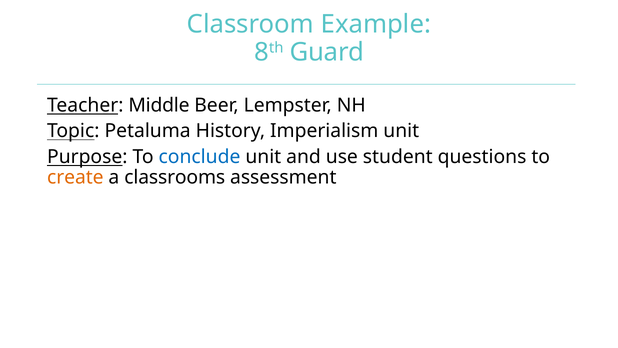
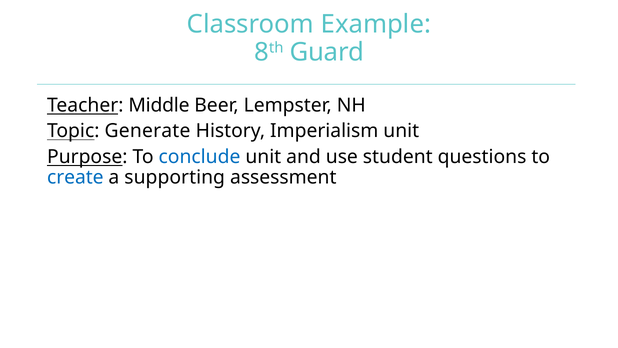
Petaluma: Petaluma -> Generate (148, 131)
create colour: orange -> blue (75, 177)
classrooms: classrooms -> supporting (175, 177)
